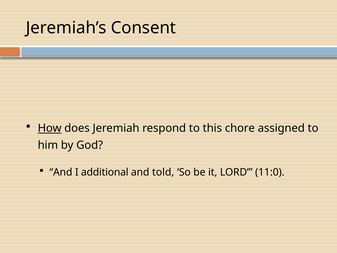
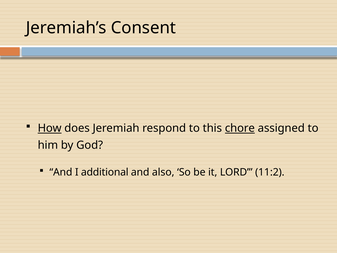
chore underline: none -> present (240, 128)
told: told -> also (163, 172)
11:0: 11:0 -> 11:2 (270, 172)
